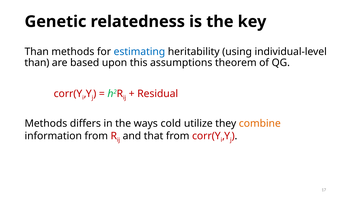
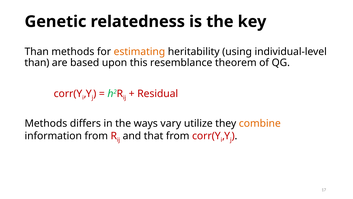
estimating colour: blue -> orange (139, 52)
assumptions: assumptions -> resemblance (181, 63)
cold: cold -> vary (171, 123)
